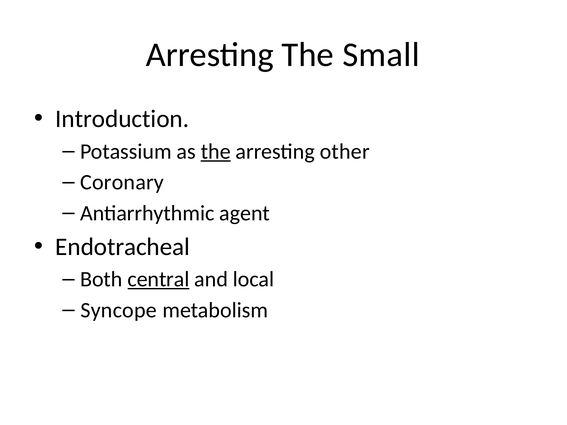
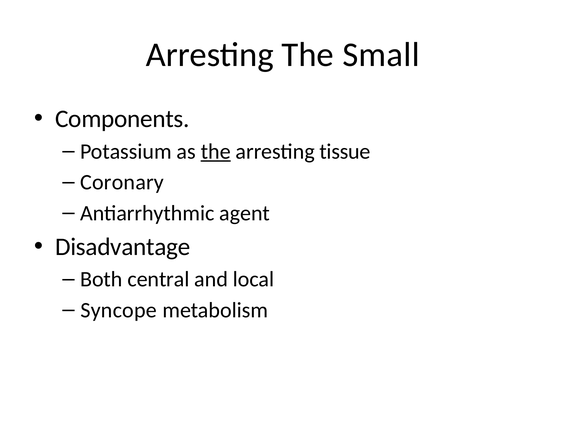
Introduction: Introduction -> Components (122, 119)
other: other -> tissue (345, 152)
Endotracheal: Endotracheal -> Disadvantage (123, 247)
central underline: present -> none (158, 279)
